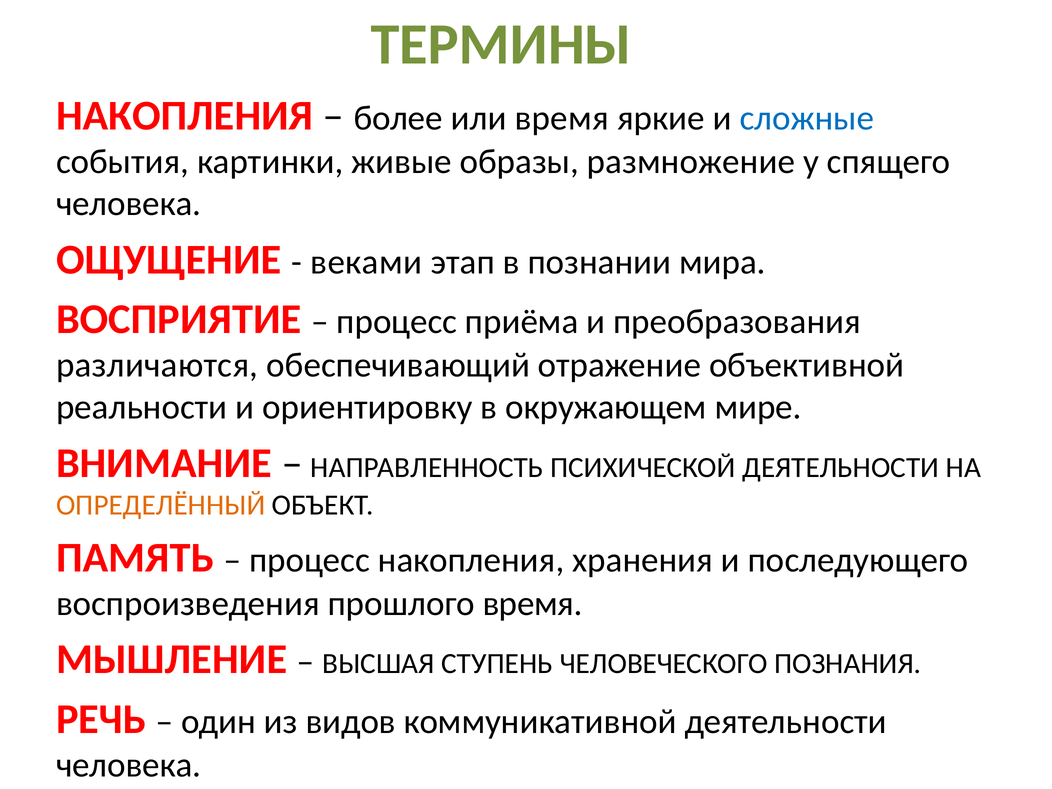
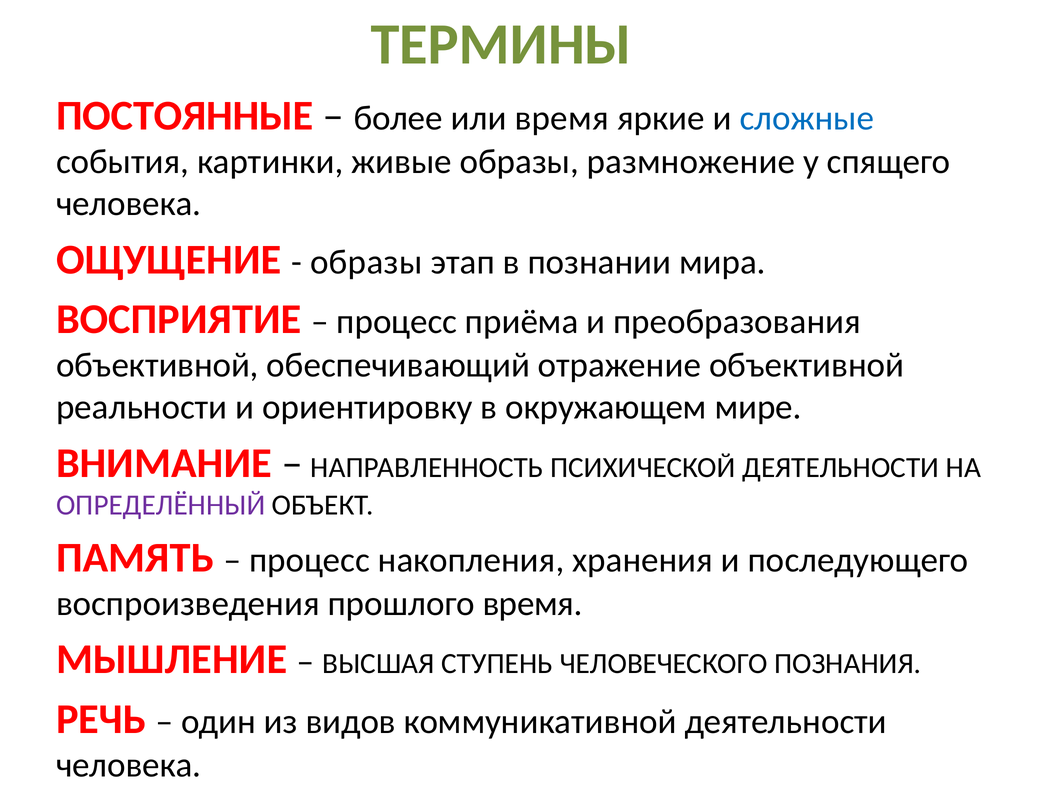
НАКОПЛЕНИЯ: НАКОПЛЕНИЯ -> ПОСТОЯННЫЕ (185, 116)
веками: веками -> образы (366, 262)
различаются: различаются -> объективной (157, 365)
ОПРЕДЕЛЁННЫЙ colour: orange -> purple (161, 505)
